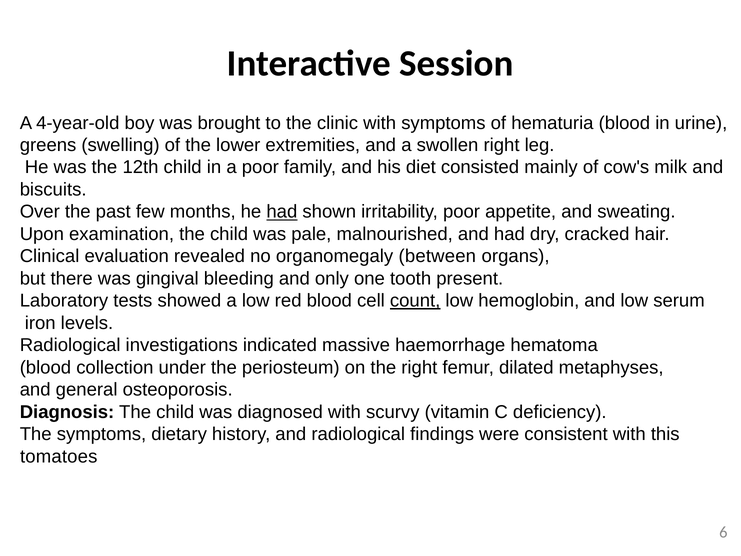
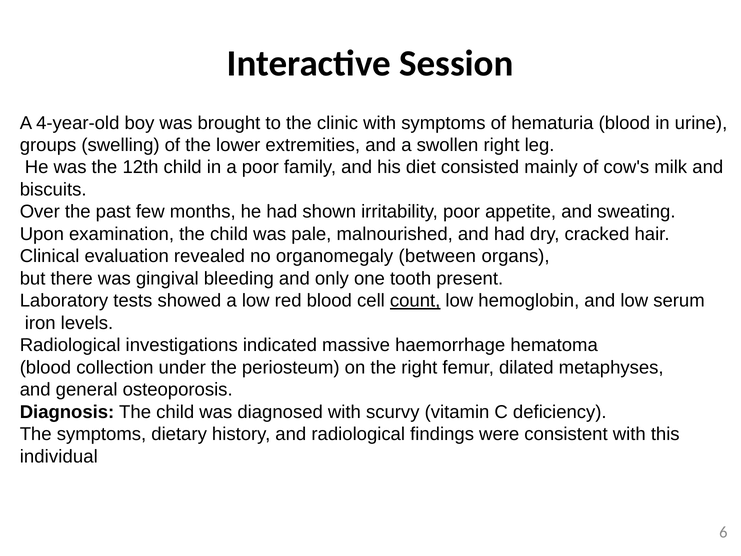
greens: greens -> groups (48, 145)
had underline: present -> none (282, 212)
tomatoes: tomatoes -> individual (59, 456)
